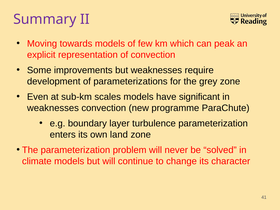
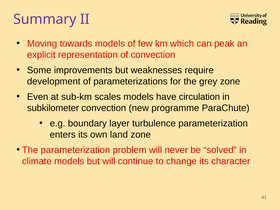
significant: significant -> circulation (199, 97)
weaknesses: weaknesses -> subkilometer (53, 108)
